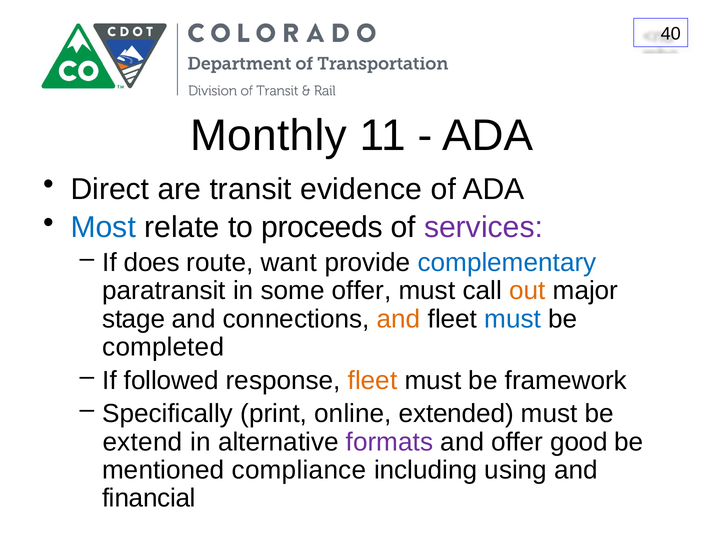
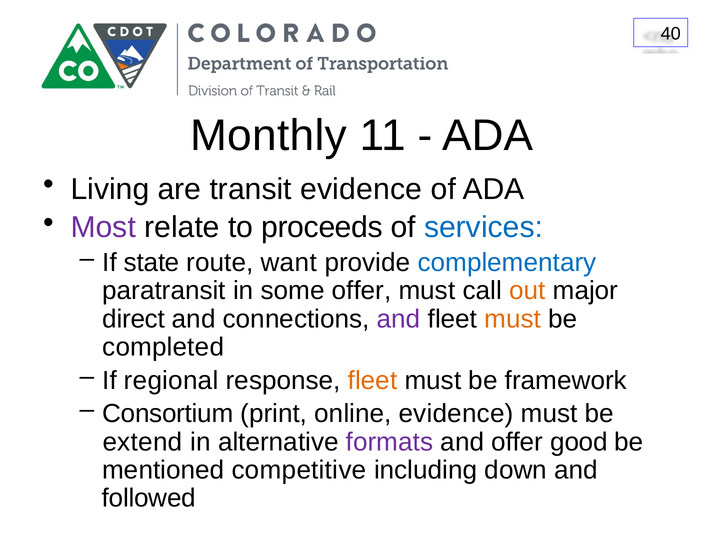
Direct: Direct -> Living (110, 189)
Most colour: blue -> purple (103, 227)
services colour: purple -> blue (484, 227)
does: does -> state (152, 262)
stage: stage -> direct (134, 319)
and colour: orange -> purple (399, 319)
must colour: blue -> orange (513, 319)
followed: followed -> regional (171, 380)
Specifically: Specifically -> Consortium (168, 414)
online extended: extended -> evidence (456, 414)
compliance: compliance -> competitive (299, 470)
using: using -> down (516, 470)
financial: financial -> followed (149, 498)
